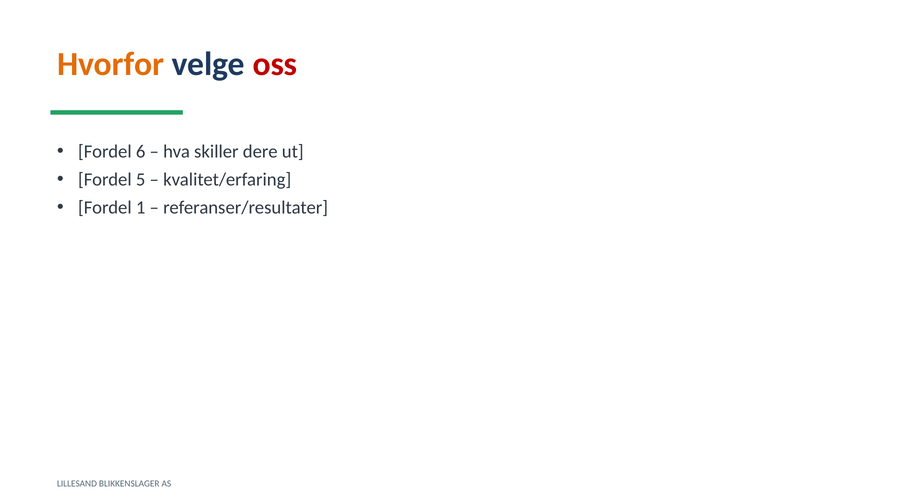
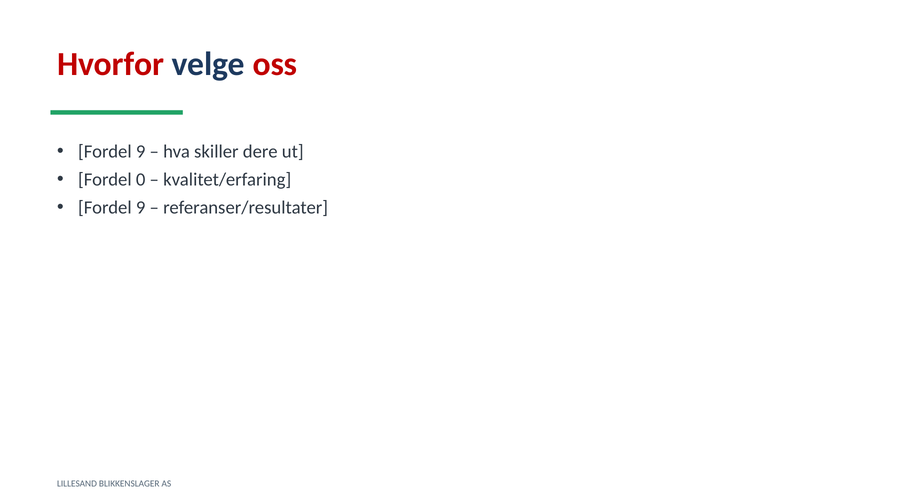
Hvorfor colour: orange -> red (111, 64)
6: 6 -> 9 (141, 152)
5: 5 -> 0 (141, 180)
1: 1 -> 9 (141, 208)
